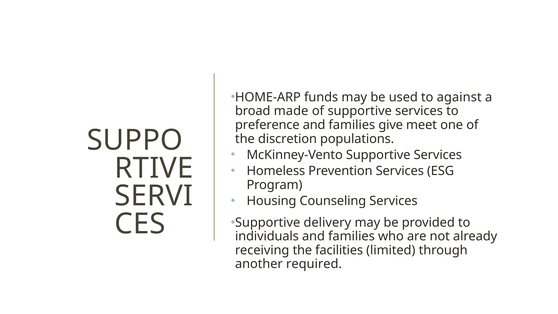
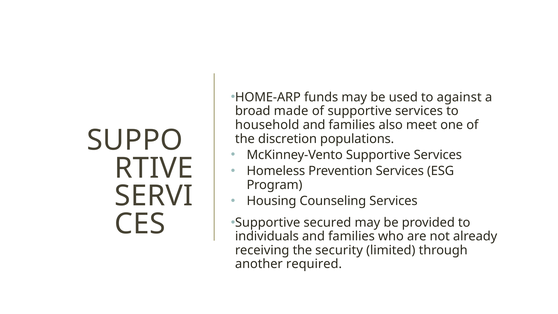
preference: preference -> household (267, 125)
give: give -> also (391, 125)
delivery: delivery -> secured (327, 222)
facilities: facilities -> security (339, 250)
